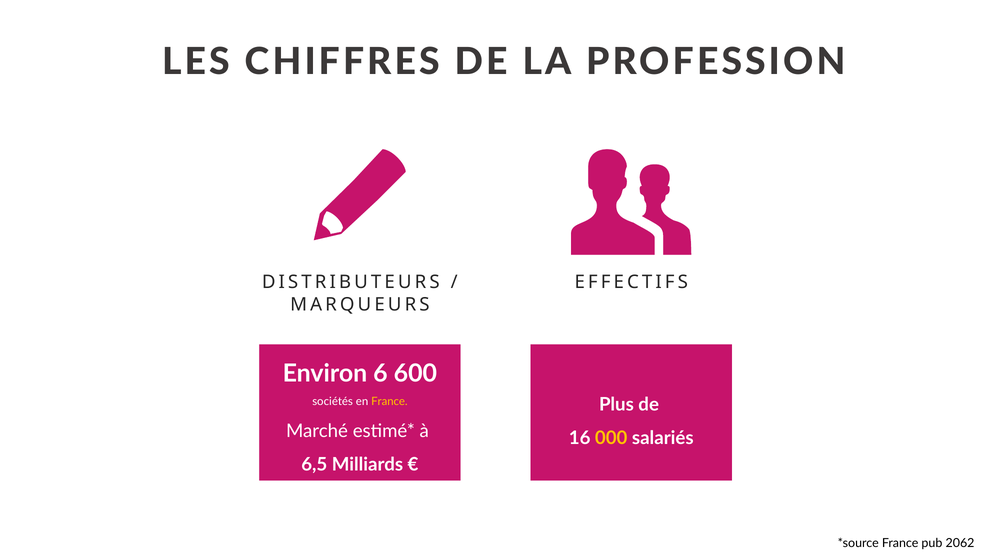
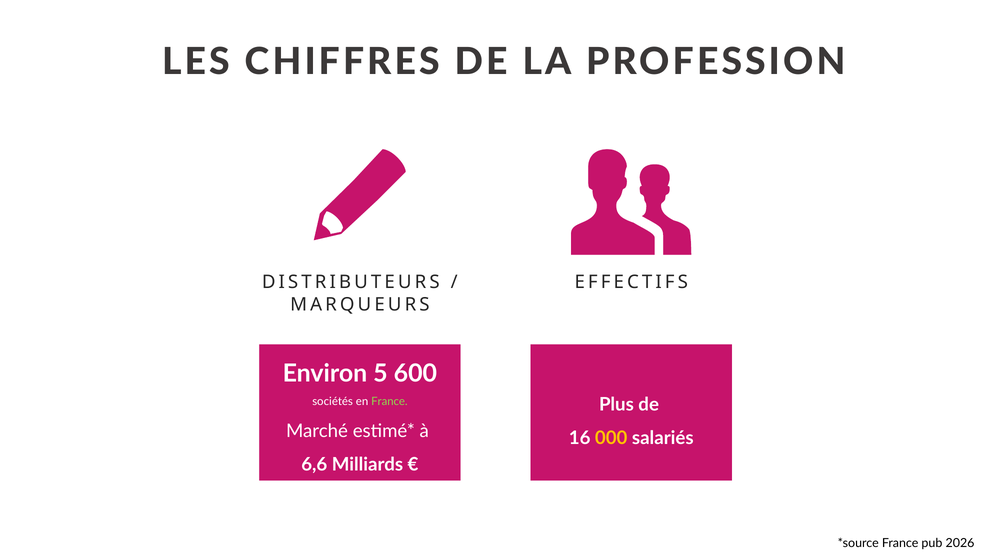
6: 6 -> 5 (380, 374)
France colour: yellow -> light green (389, 402)
6,5: 6,5 -> 6,6 (314, 465)
2062: 2062 -> 2026 (960, 544)
